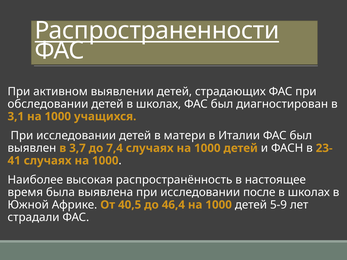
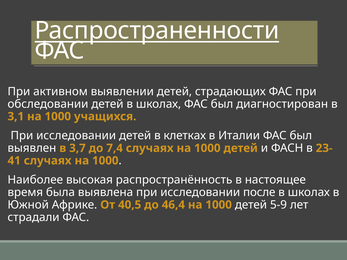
матери: матери -> клетках (185, 136)
